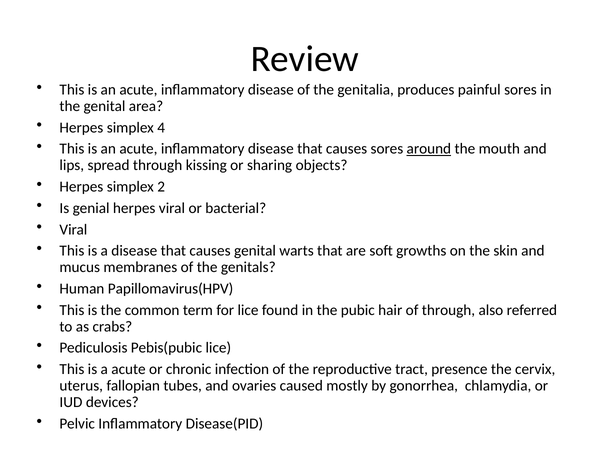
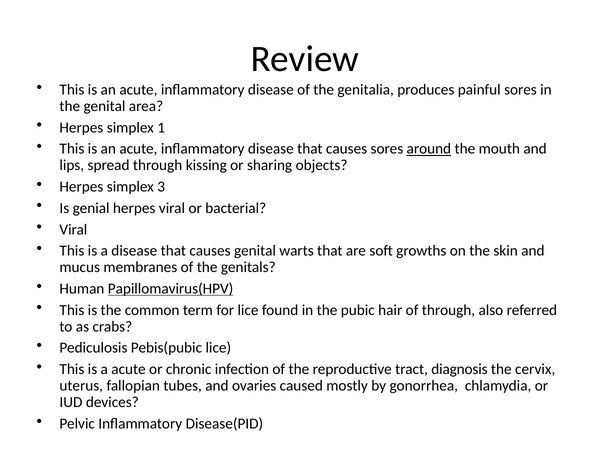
4: 4 -> 1 (161, 127)
2: 2 -> 3 (161, 187)
Papillomavirus(HPV underline: none -> present (171, 288)
presence: presence -> diagnosis (459, 369)
